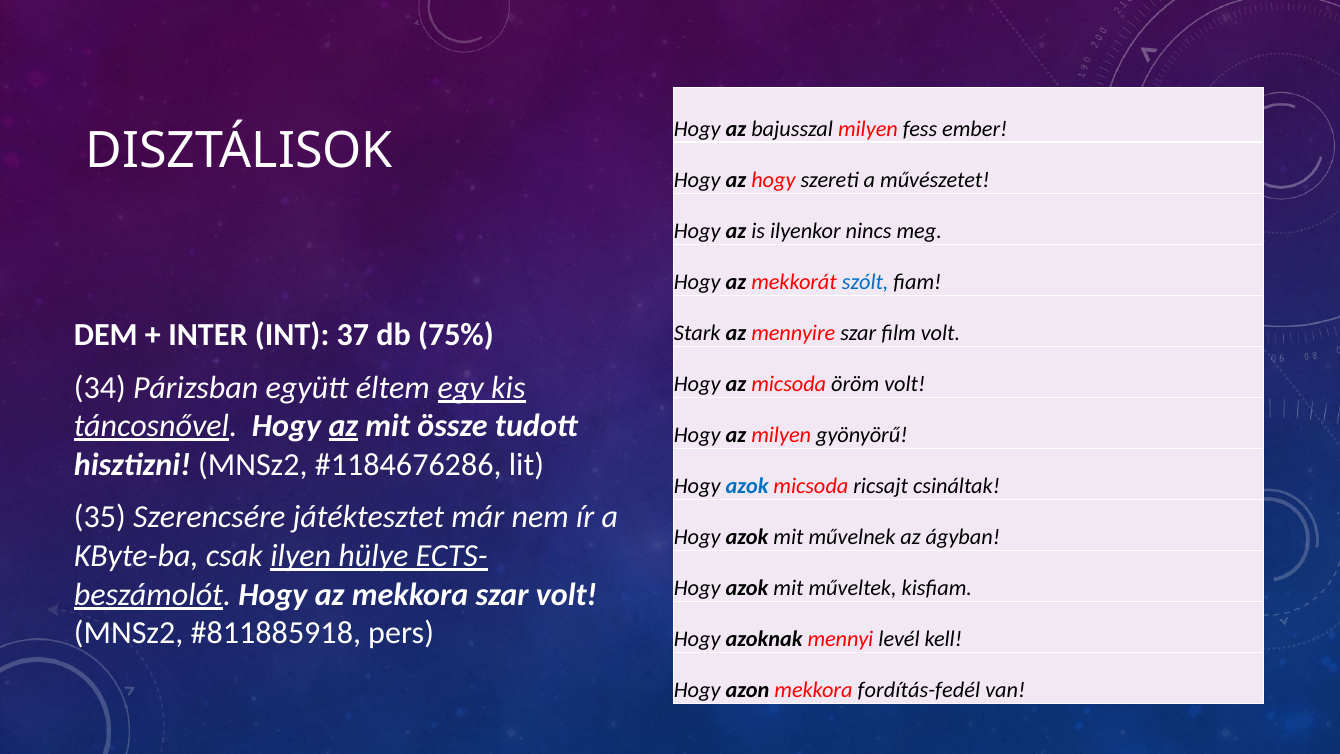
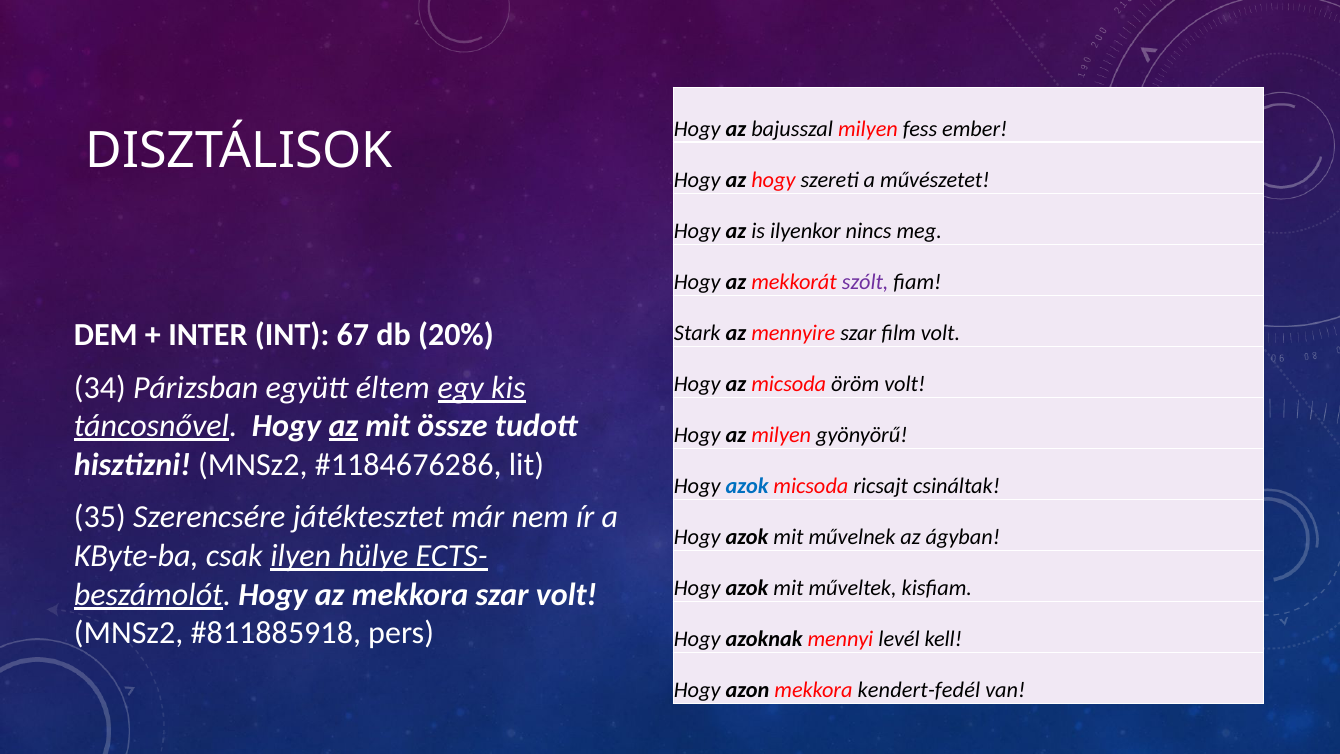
szólt colour: blue -> purple (865, 282)
37: 37 -> 67 (353, 335)
75%: 75% -> 20% (456, 335)
fordítás-fedél: fordítás-fedél -> kendert-fedél (919, 690)
